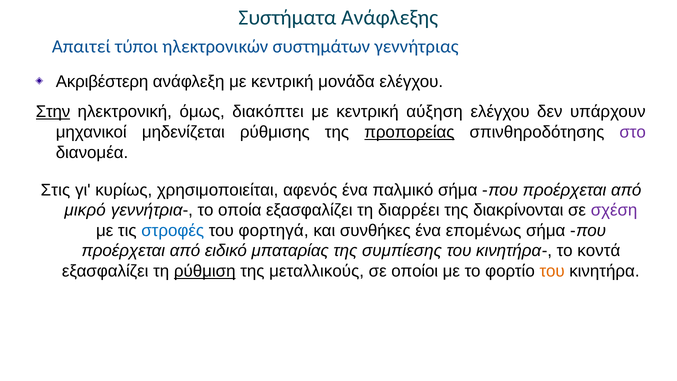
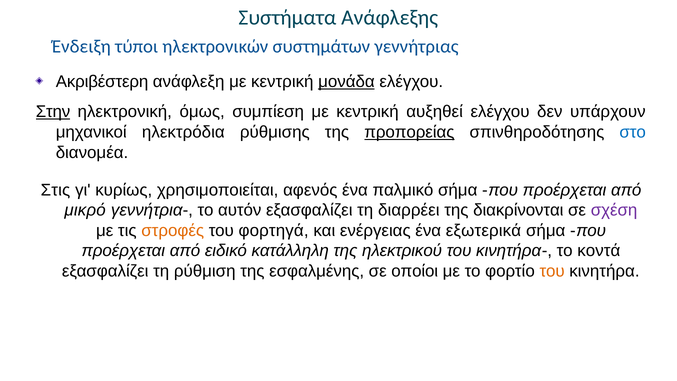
Απαιτεί: Απαιτεί -> Ένδειξη (81, 46)
μονάδα underline: none -> present (346, 82)
διακόπτει: διακόπτει -> συμπίεση (268, 112)
αύξηση: αύξηση -> αυξηθεί (435, 112)
μηδενίζεται: μηδενίζεται -> ηλεκτρόδια (183, 132)
στο colour: purple -> blue (633, 132)
οποία: οποία -> αυτόν (240, 210)
στροφές colour: blue -> orange (173, 230)
συνθήκες: συνθήκες -> ενέργειας (375, 230)
επομένως: επομένως -> εξωτερικά (483, 230)
μπαταρίας: μπαταρίας -> κατάλληλη (290, 251)
συμπίεσης: συμπίεσης -> ηλεκτρικού (402, 251)
ρύθμιση underline: present -> none (205, 271)
μεταλλικούς: μεταλλικούς -> εσφαλμένης (317, 271)
